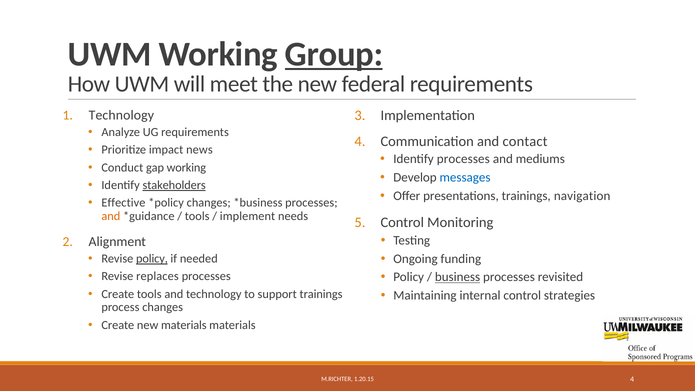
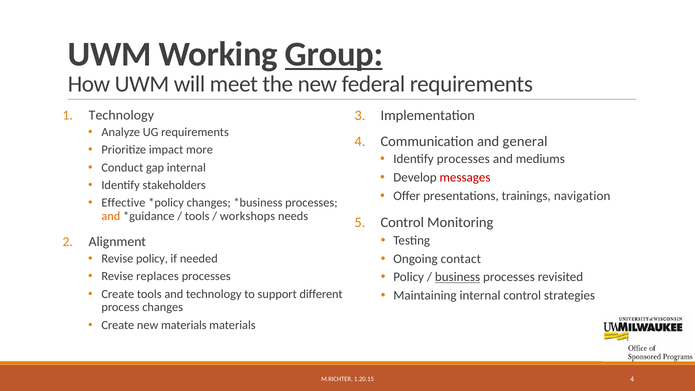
contact: contact -> general (525, 141)
news: news -> more (199, 150)
gap working: working -> internal (186, 167)
messages colour: blue -> red (465, 178)
stakeholders underline: present -> none (174, 185)
implement: implement -> workshops (248, 216)
funding: funding -> contact (461, 259)
policy underline: present -> none (152, 259)
support trainings: trainings -> different (321, 294)
